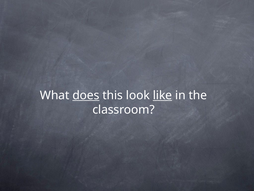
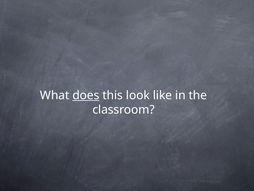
like underline: present -> none (162, 95)
